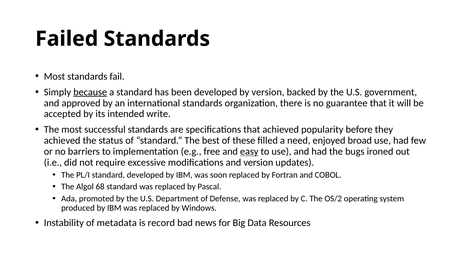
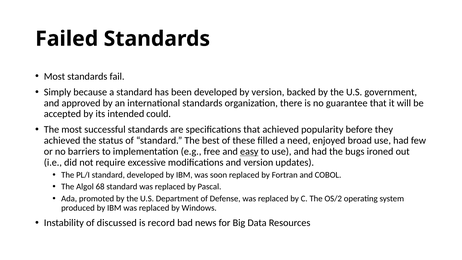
because underline: present -> none (90, 92)
write: write -> could (159, 114)
metadata: metadata -> discussed (117, 223)
